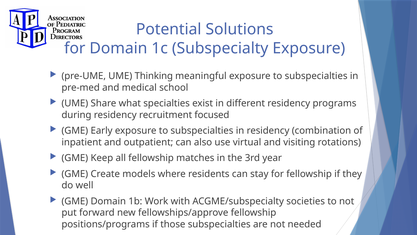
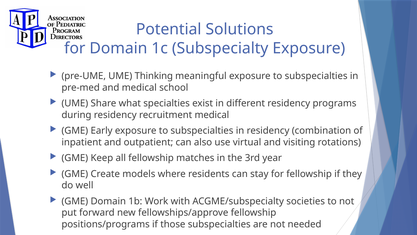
recruitment focused: focused -> medical (212, 115)
